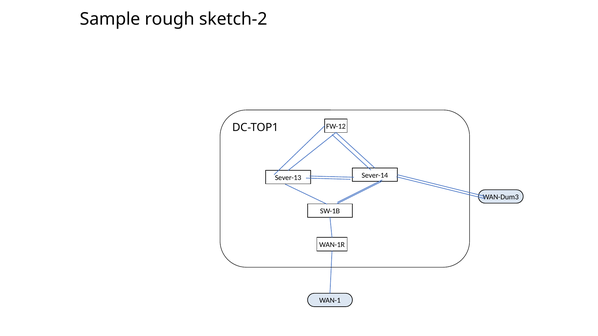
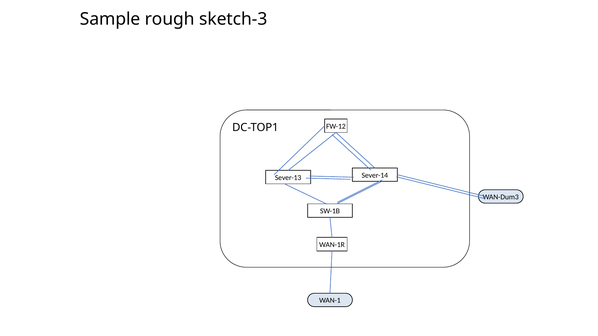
sketch-2: sketch-2 -> sketch-3 (233, 19)
